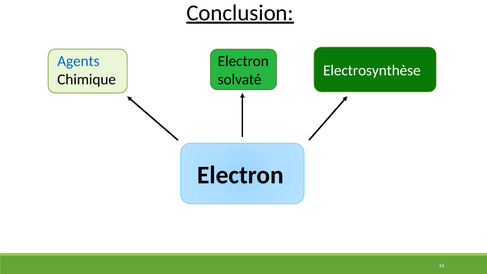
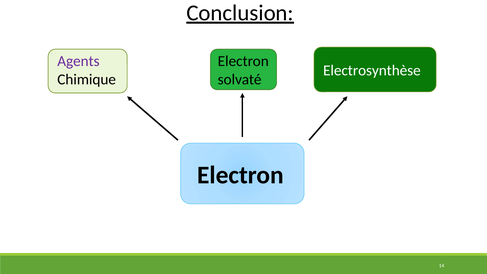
Agents colour: blue -> purple (78, 61)
